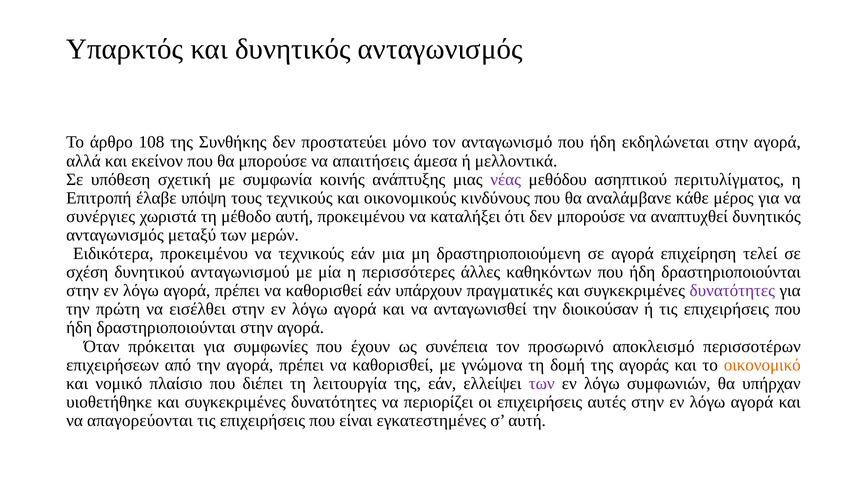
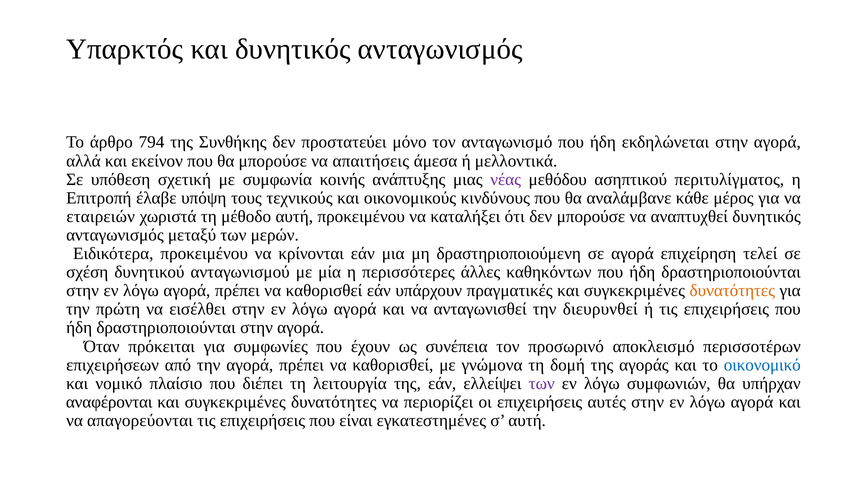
108: 108 -> 794 (152, 142)
συνέργιες: συνέργιες -> εταιρειών (101, 217)
να τεχνικούς: τεχνικούς -> κρίνονται (311, 254)
δυνατότητες colour: purple -> orange (732, 291)
διοικούσαν: διοικούσαν -> διευρυνθεί (600, 309)
οικονομικό colour: orange -> blue (762, 365)
υιοθετήθηκε: υιοθετήθηκε -> αναφέρονται (109, 402)
